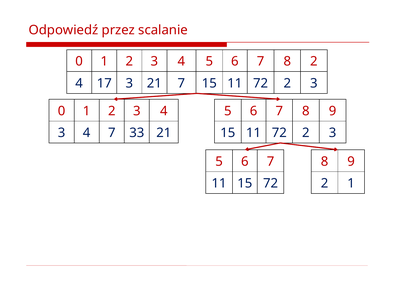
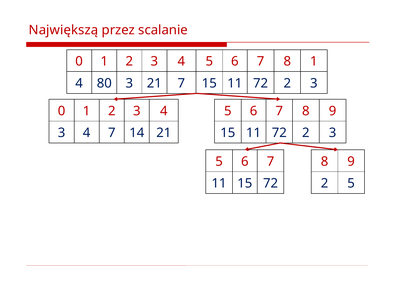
Odpowiedź: Odpowiedź -> Największą (63, 30)
8 2: 2 -> 1 (314, 61)
17: 17 -> 80 (104, 83)
33: 33 -> 14 (137, 133)
2 1: 1 -> 5 (351, 184)
